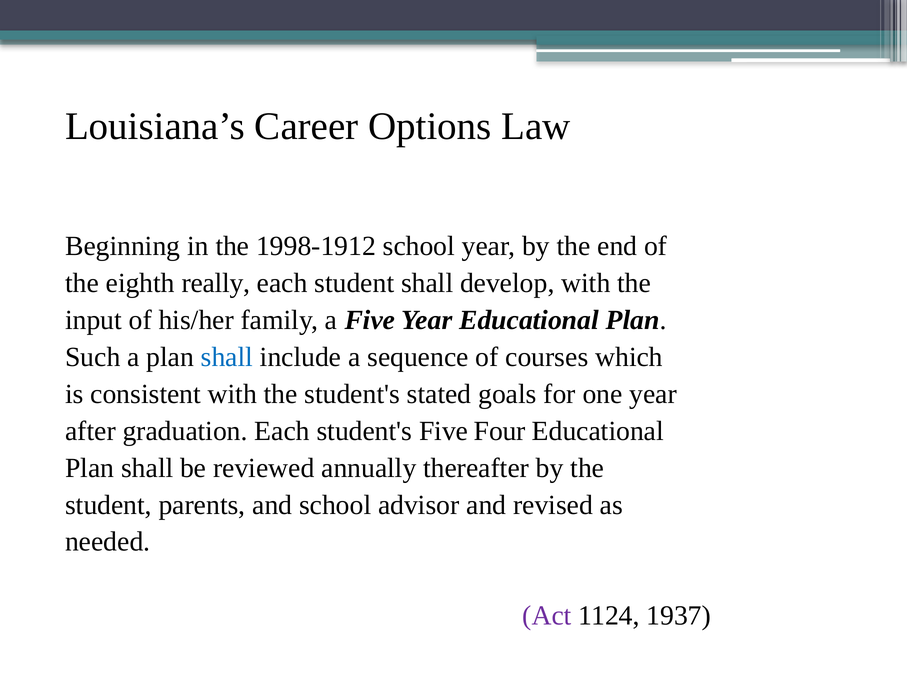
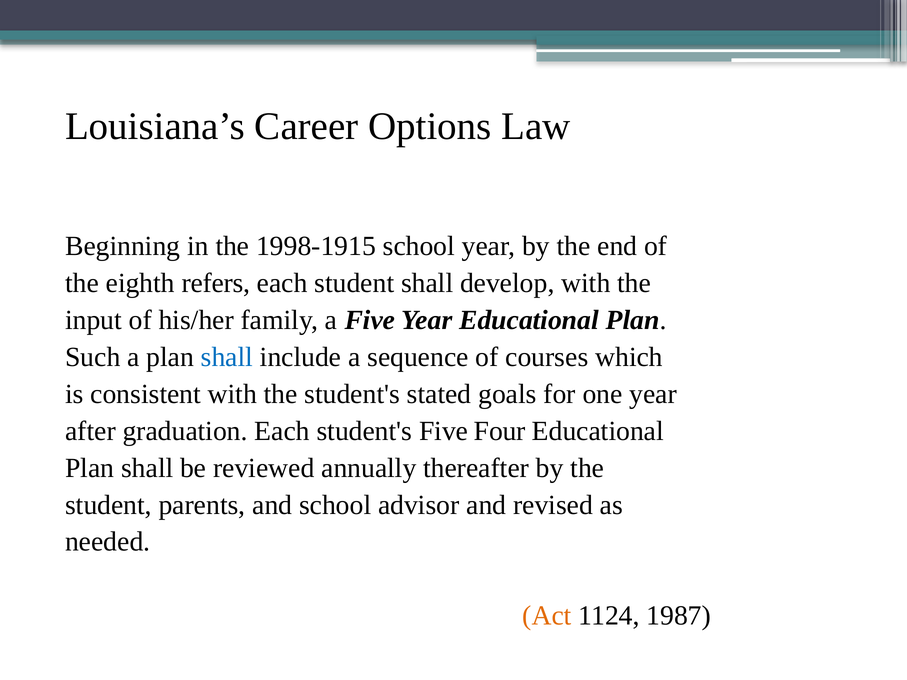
1998-1912: 1998-1912 -> 1998-1915 (316, 246)
really: really -> refers (216, 283)
Act colour: purple -> orange (547, 616)
1937: 1937 -> 1987 (679, 616)
